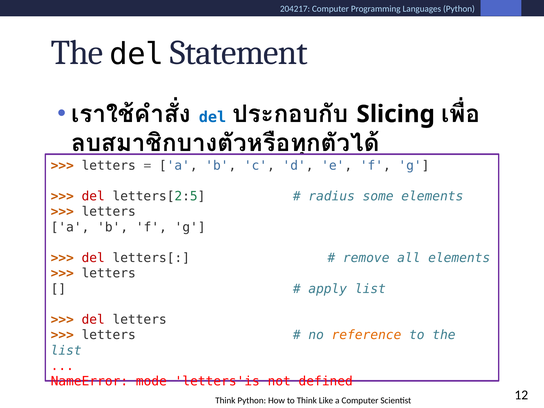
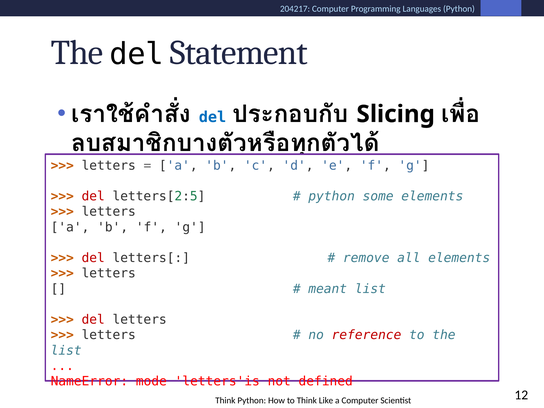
radius: radius -> python (332, 196)
apply: apply -> meant (328, 289)
reference colour: orange -> red (366, 335)
